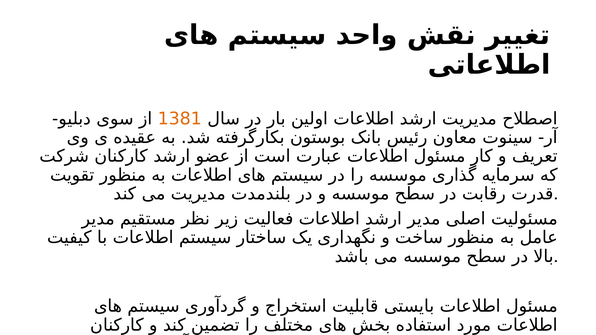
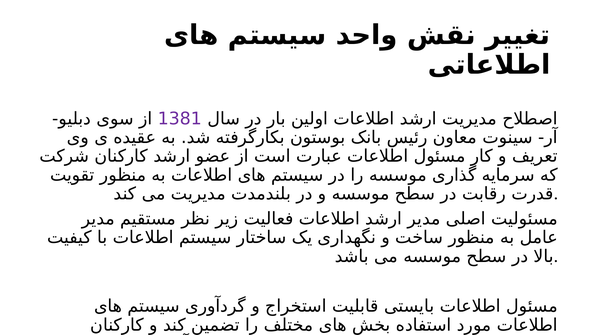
1381 colour: orange -> purple (180, 119)
